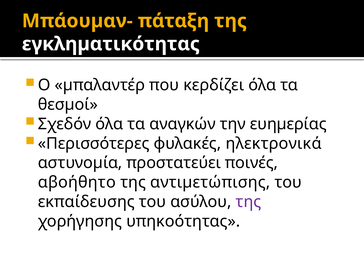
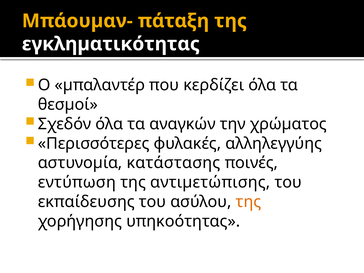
ευηµερίας: ευηµερίας -> χρώµατος (288, 124)
ηλεκτρονικά: ηλεκτρονικά -> αλληλεγγύης (274, 143)
προστατεύει: προστατεύει -> κατάστασης (173, 163)
αβοήθητο: αβοήθητο -> εντύπωση (77, 182)
της colour: purple -> orange (248, 202)
